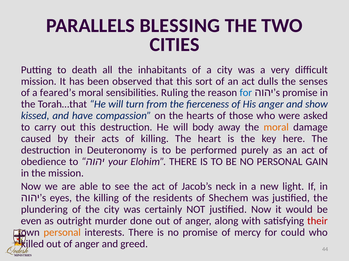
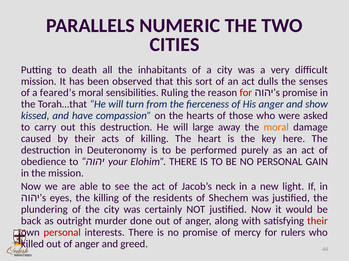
BLESSING: BLESSING -> NUMERIC (180, 26)
for colour: blue -> red (246, 93)
body: body -> large (203, 128)
even: even -> back (31, 222)
personal colour: orange -> red (62, 233)
could: could -> rulers (293, 233)
